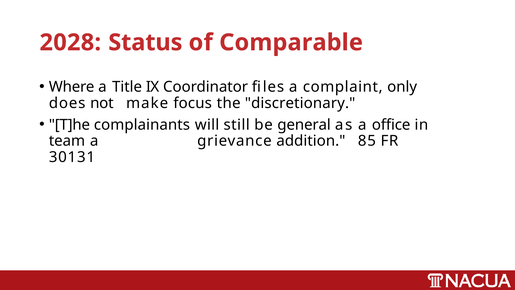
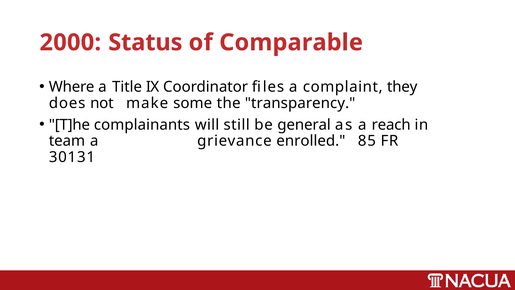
2028: 2028 -> 2000 (70, 42)
only: only -> they (402, 87)
focus: focus -> some (193, 103)
discretionary: discretionary -> transparency (300, 103)
office: office -> reach (391, 125)
addition: addition -> enrolled (311, 141)
